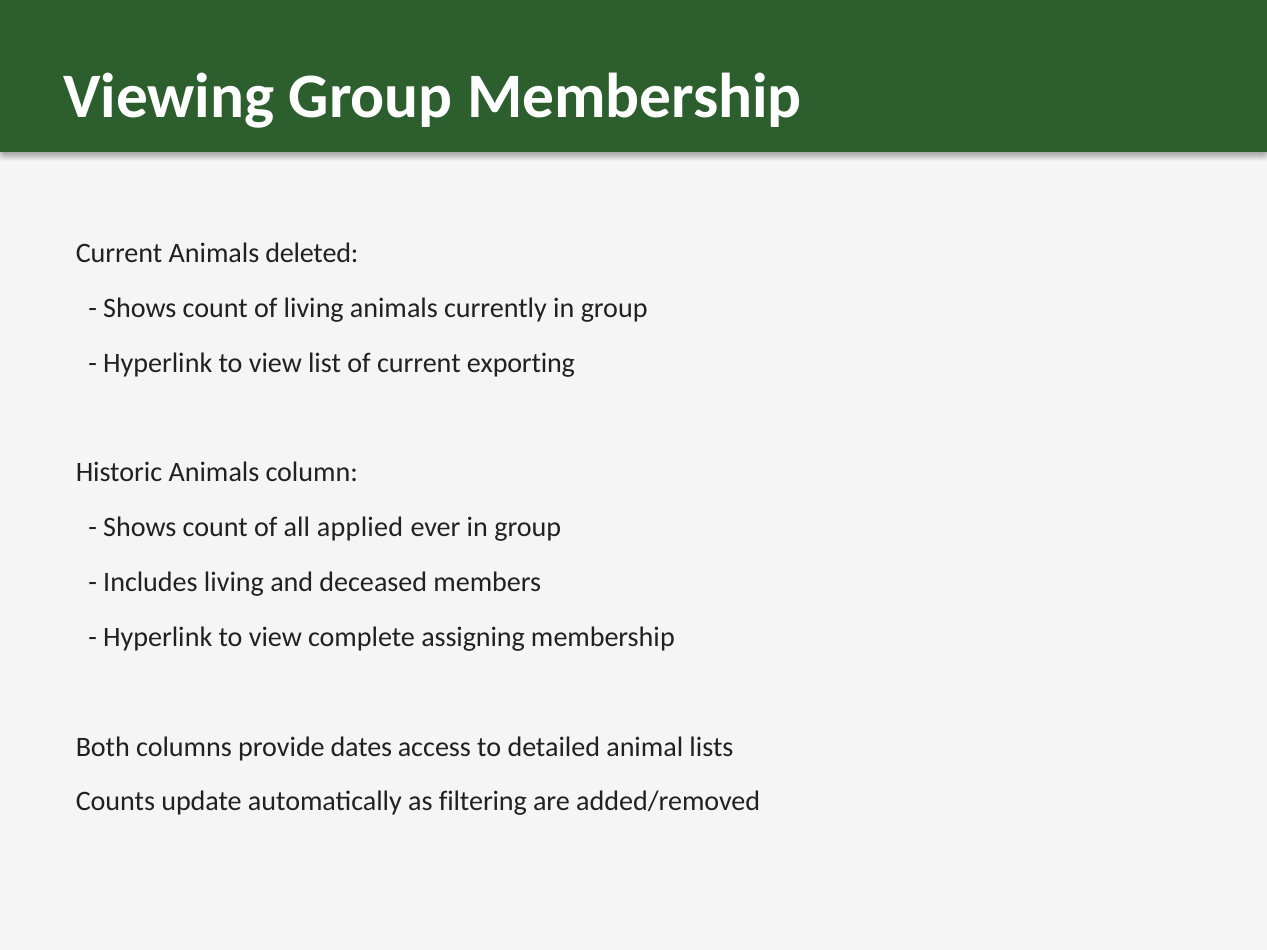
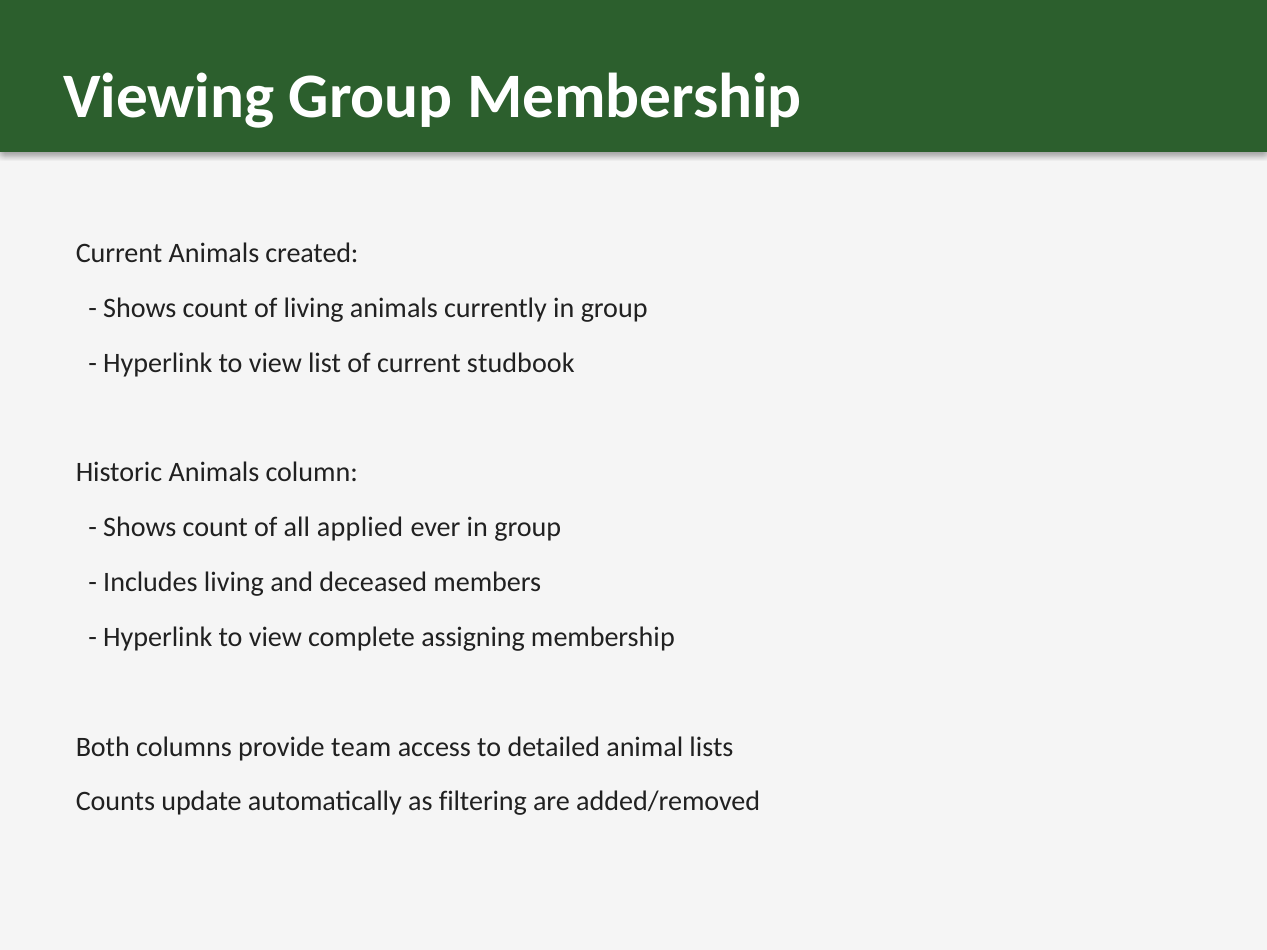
deleted: deleted -> created (312, 253)
exporting: exporting -> studbook (521, 363)
dates: dates -> team (361, 747)
